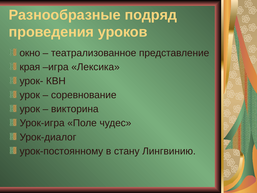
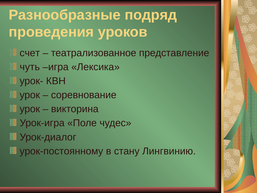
окно: окно -> счет (30, 53)
края: края -> чуть (30, 67)
